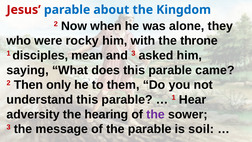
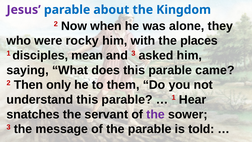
Jesus colour: red -> purple (24, 10)
throne: throne -> places (199, 41)
adversity: adversity -> snatches (33, 114)
hearing: hearing -> servant (106, 114)
soil: soil -> told (201, 129)
